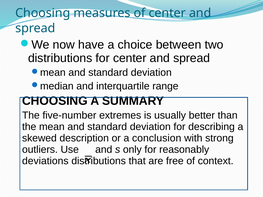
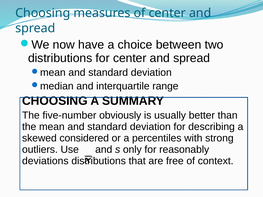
extremes: extremes -> obviously (120, 115)
description: description -> considered (84, 138)
conclusion: conclusion -> percentiles (157, 138)
